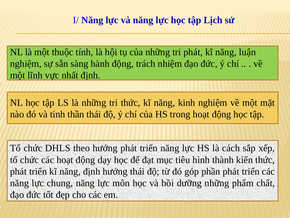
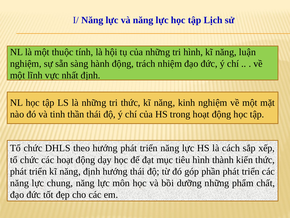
tri phát: phát -> hình (193, 52)
